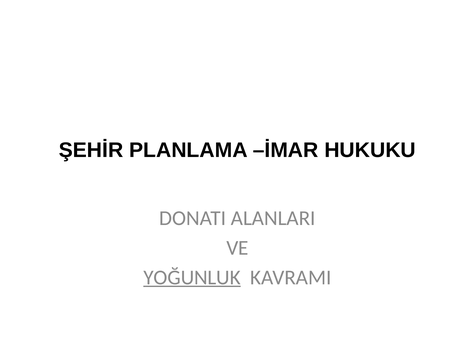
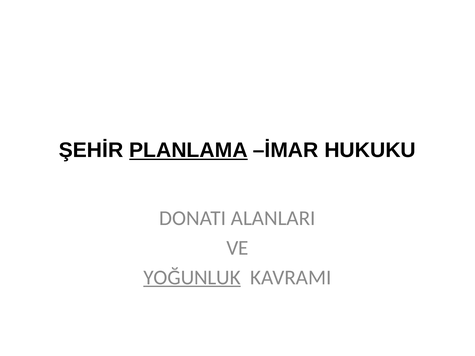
PLANLAMA underline: none -> present (188, 150)
